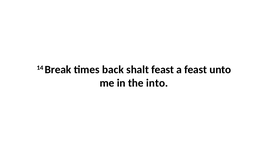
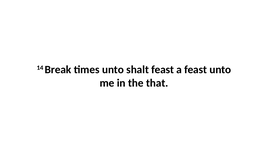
times back: back -> unto (113, 69)
into: into -> that (157, 83)
